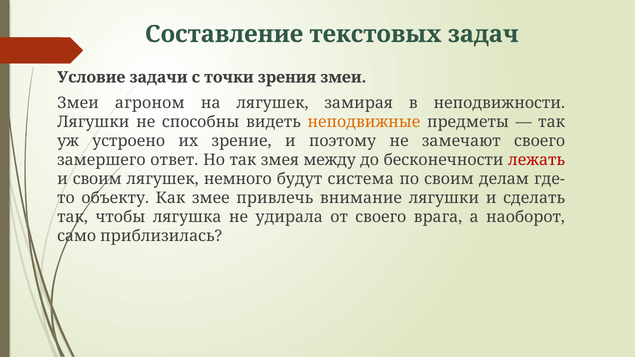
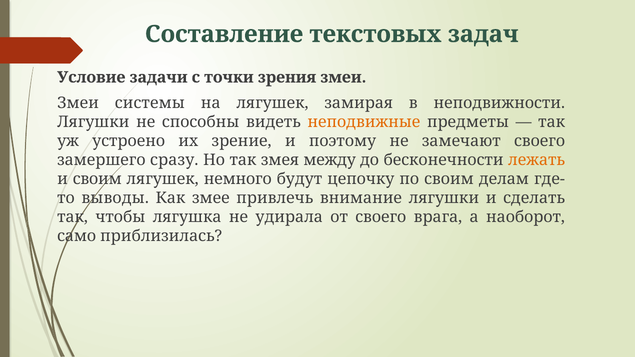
агроном: агроном -> системы (150, 103)
ответ: ответ -> сразу (174, 160)
лежать colour: red -> orange (537, 160)
система: система -> цепочку (361, 179)
объекту: объекту -> выводы (115, 198)
